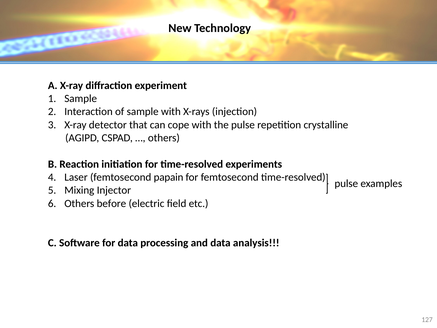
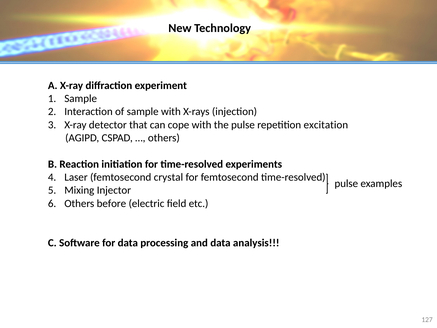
crystalline: crystalline -> excitation (326, 125)
papain: papain -> crystal (168, 177)
